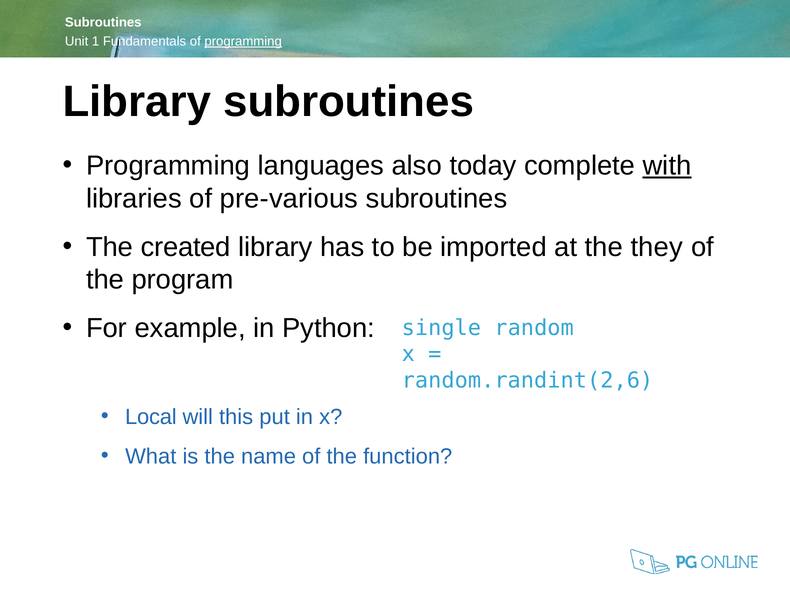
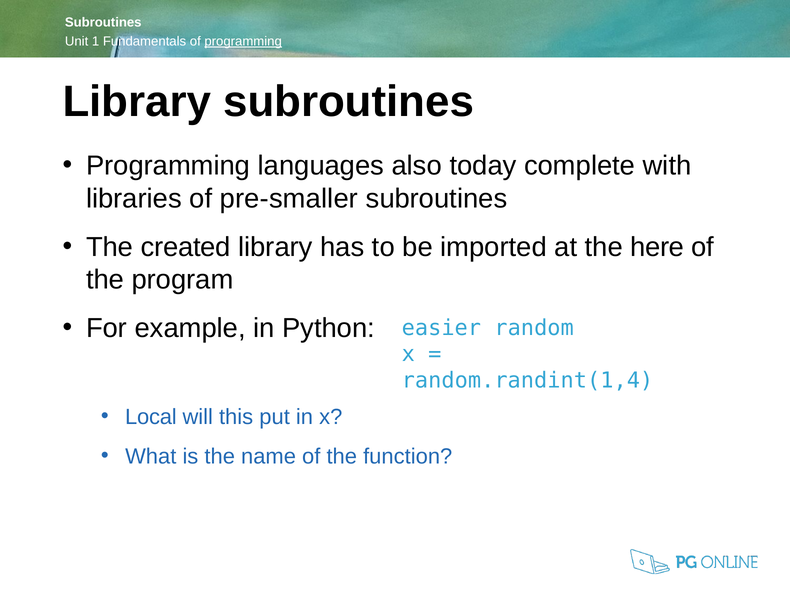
with underline: present -> none (667, 166)
pre-various: pre-various -> pre-smaller (289, 199)
they: they -> here (657, 247)
single: single -> easier (441, 328)
random.randint(2,6: random.randint(2,6 -> random.randint(1,4 (527, 380)
